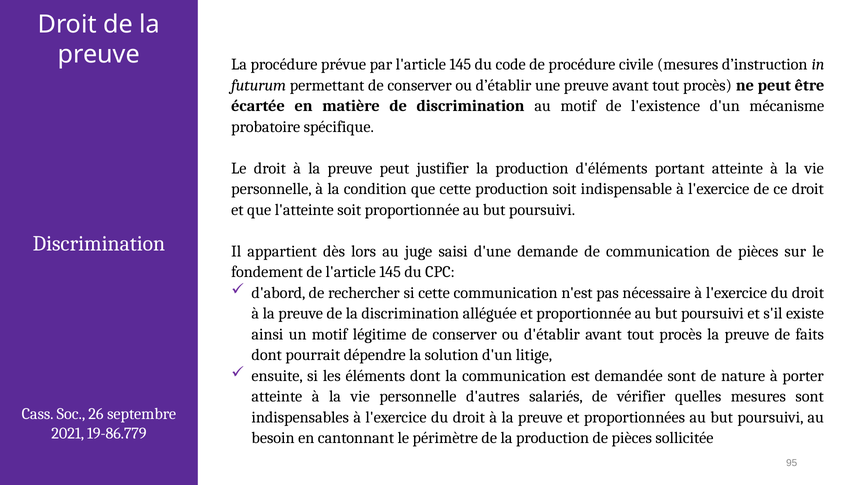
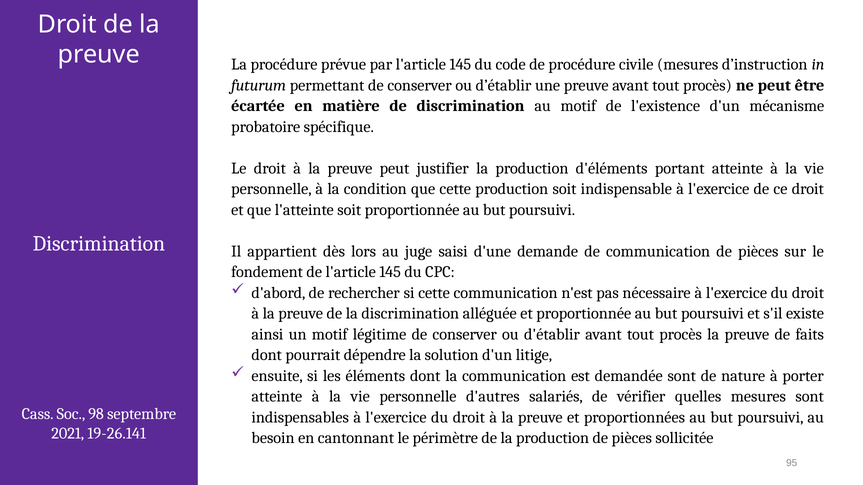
26: 26 -> 98 (96, 414)
19-86.779: 19-86.779 -> 19-26.141 (117, 434)
